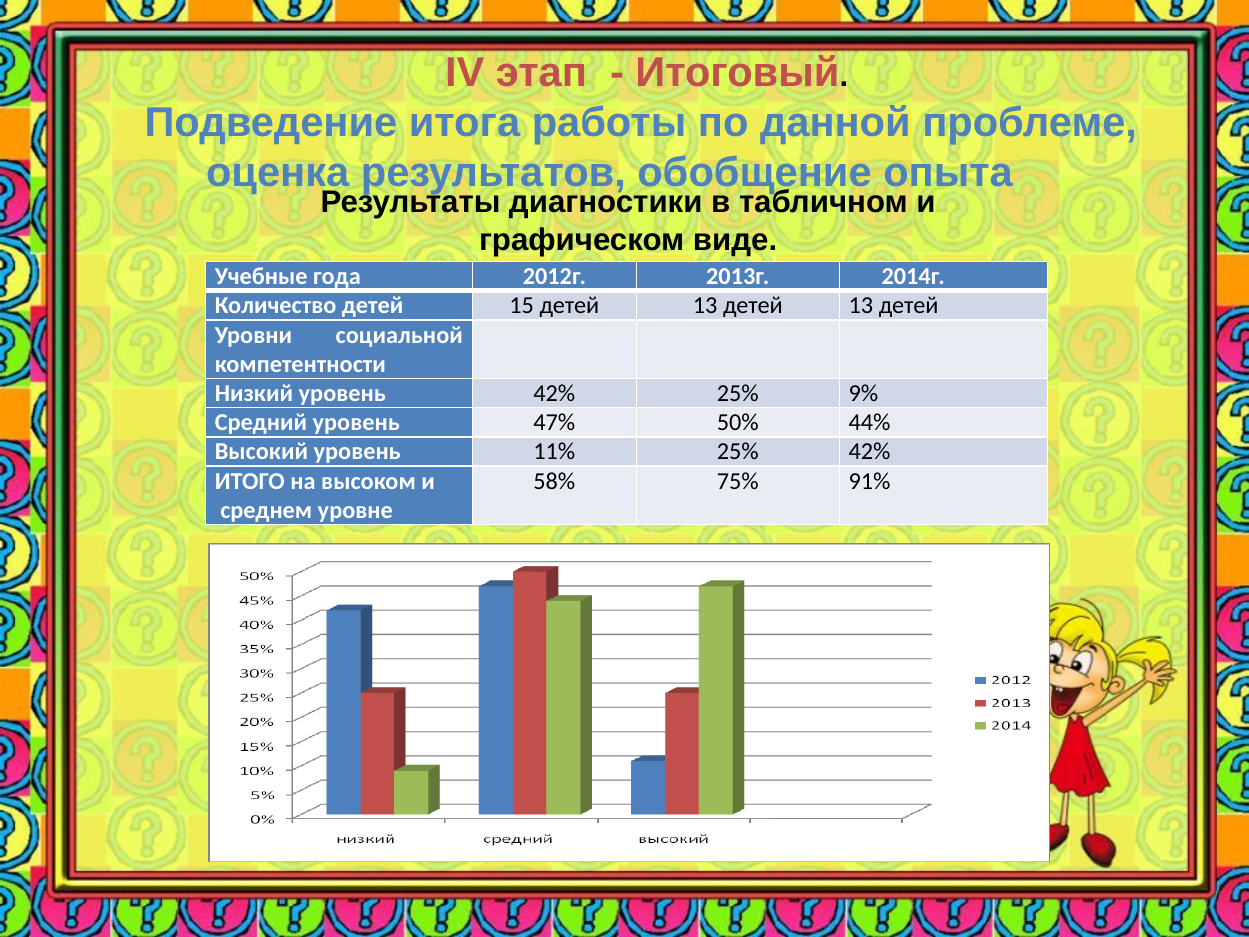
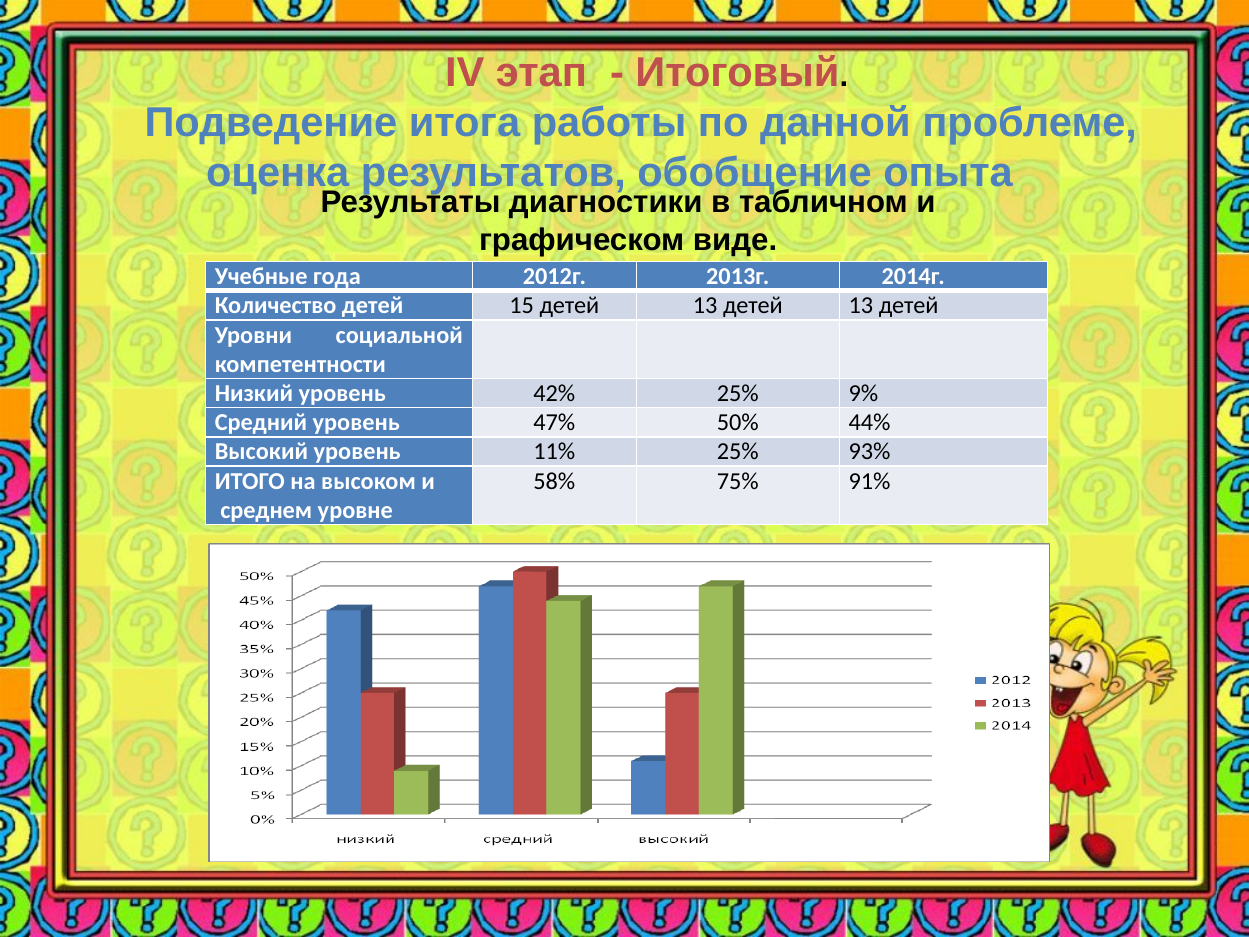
25% 42%: 42% -> 93% (870, 452)
